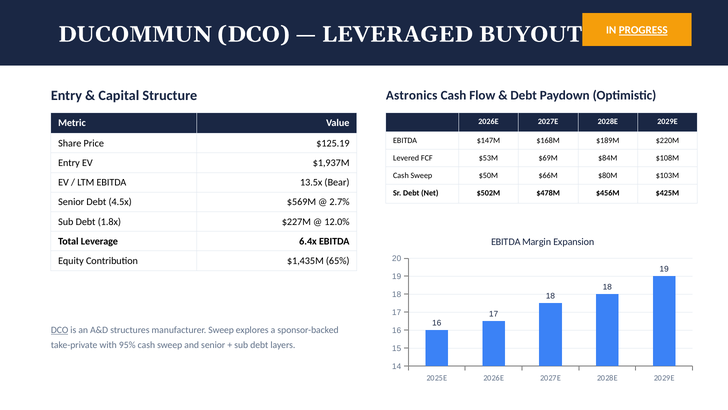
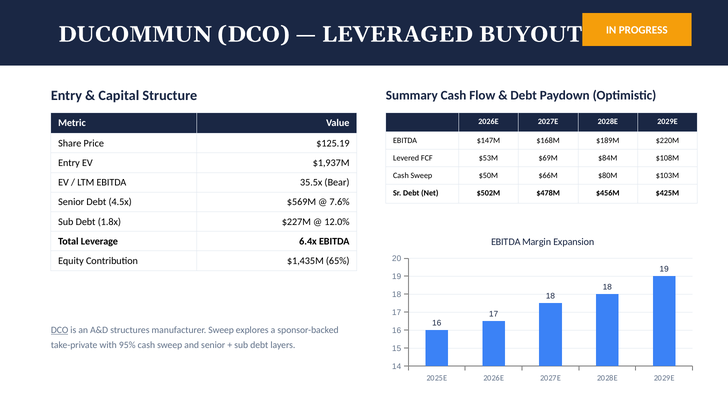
PROGRESS underline: present -> none (643, 30)
Astronics: Astronics -> Summary (412, 96)
13.5x: 13.5x -> 35.5x (311, 182)
2.7%: 2.7% -> 7.6% (340, 202)
